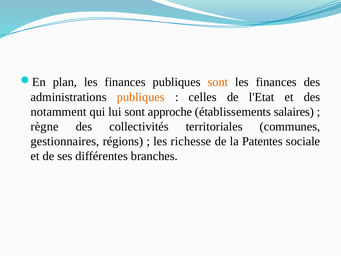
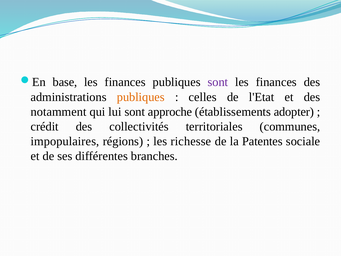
plan: plan -> base (65, 82)
sont colour: orange -> purple (218, 82)
salaires: salaires -> adopter (294, 112)
règne: règne -> crédit (45, 126)
gestionnaires: gestionnaires -> impopulaires (65, 141)
